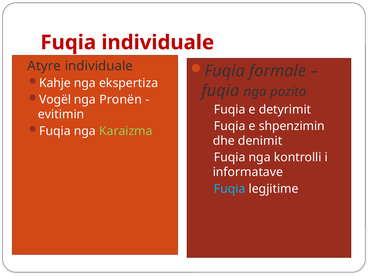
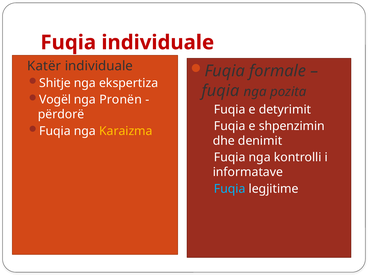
Atyre: Atyre -> Katër (44, 66)
Kahje: Kahje -> Shitje (55, 83)
evitimin: evitimin -> përdorë (61, 114)
Karaizma colour: light green -> yellow (126, 131)
